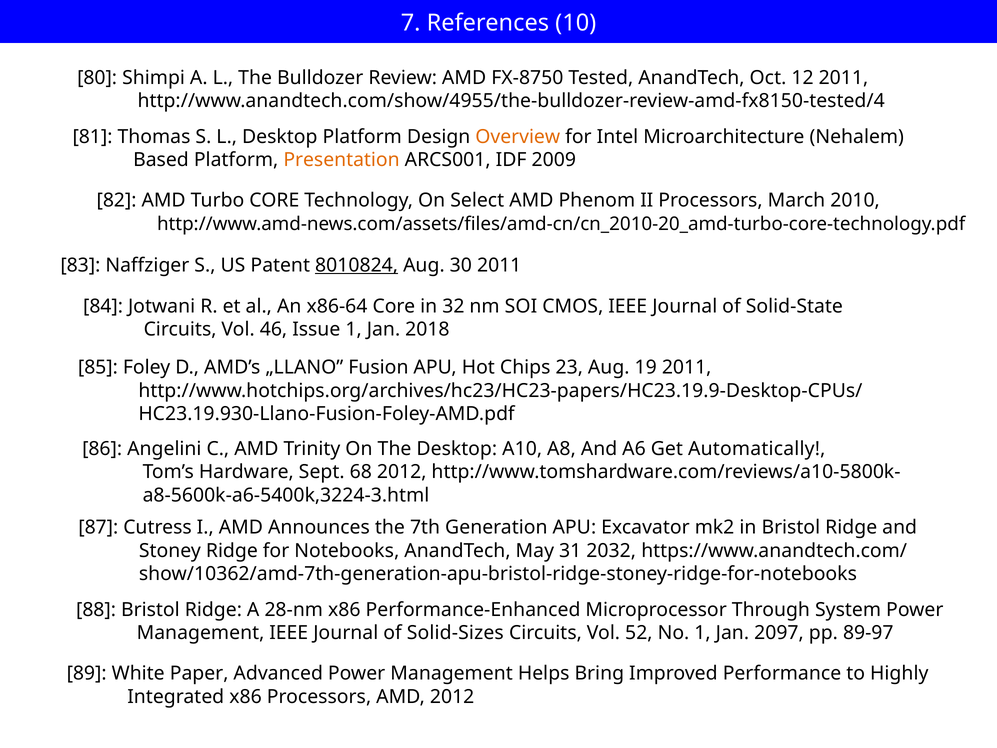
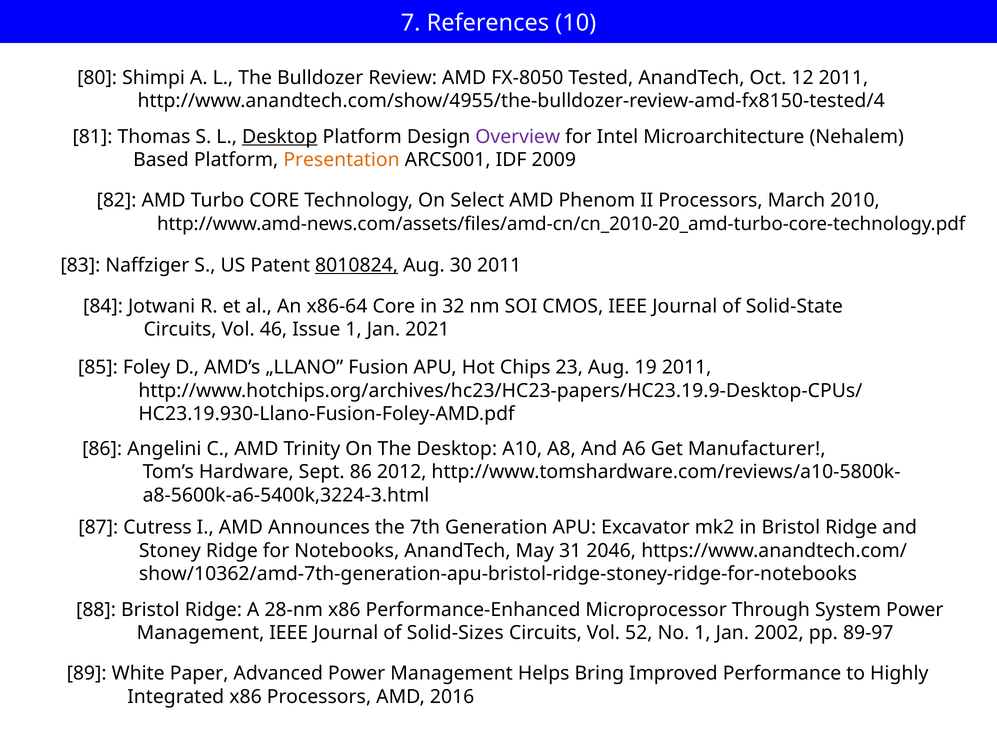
FX-8750: FX-8750 -> FX-8050 (527, 78)
Desktop underline: none -> present (280, 137)
Overview colour: orange -> purple (518, 137)
2018: 2018 -> 2021 (427, 329)
Automatically: Automatically -> Manufacturer (757, 449)
Sept 68: 68 -> 86 (361, 472)
2032: 2032 -> 2046 (611, 550)
2097: 2097 -> 2002 (779, 633)
AMD 2012: 2012 -> 2016 (452, 697)
